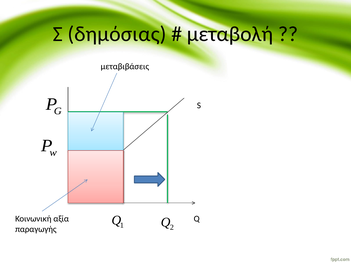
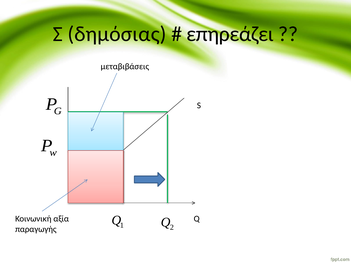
μεταβολή: μεταβολή -> επηρεάζει (230, 34)
